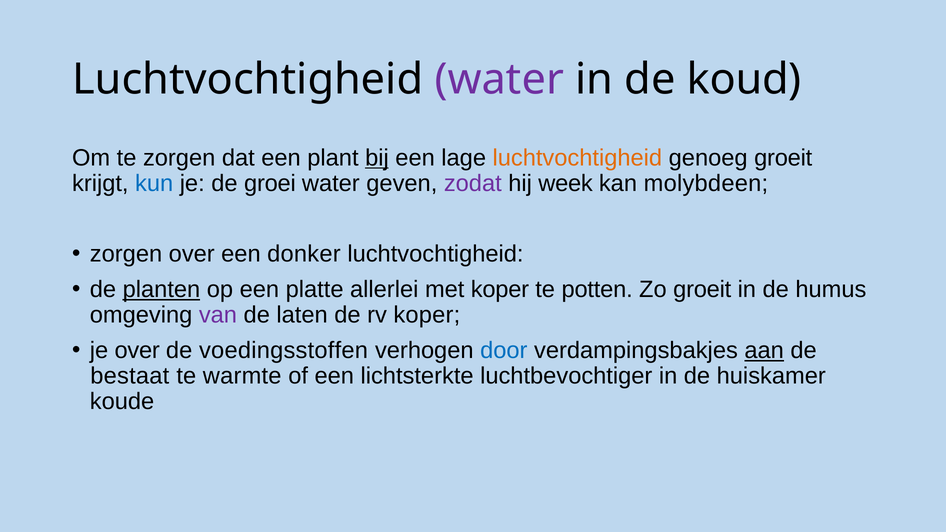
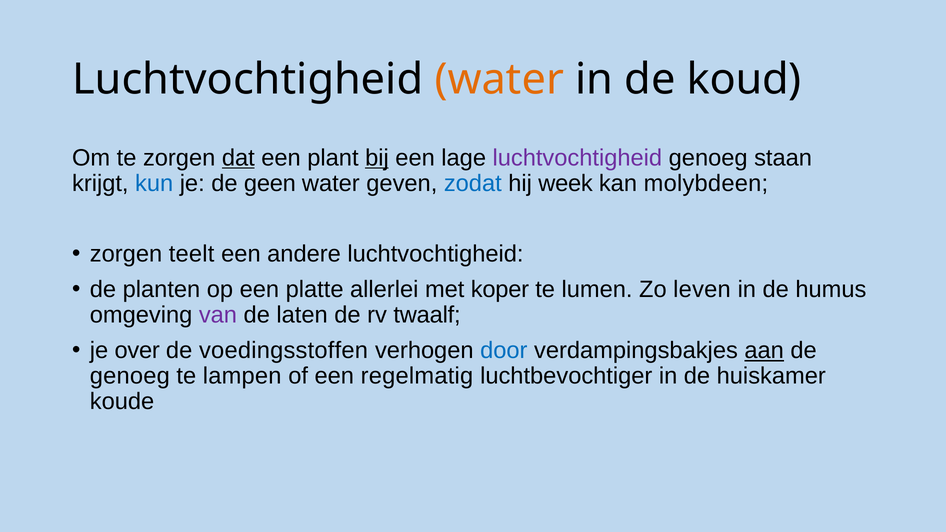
water colour: purple -> orange (499, 79)
dat underline: none -> present (238, 158)
luchtvochtigheid colour: orange -> purple (577, 158)
genoeg groeit: groeit -> staan (783, 158)
groei: groei -> geen (270, 183)
zodat colour: purple -> blue (473, 183)
zorgen over: over -> teelt (192, 254)
donker: donker -> andere (304, 254)
planten underline: present -> none (161, 290)
potten: potten -> lumen (597, 290)
Zo groeit: groeit -> leven (702, 290)
rv koper: koper -> twaalf (427, 315)
bestaat: bestaat -> genoeg (130, 376)
warmte: warmte -> lampen (242, 376)
lichtsterkte: lichtsterkte -> regelmatig (417, 376)
